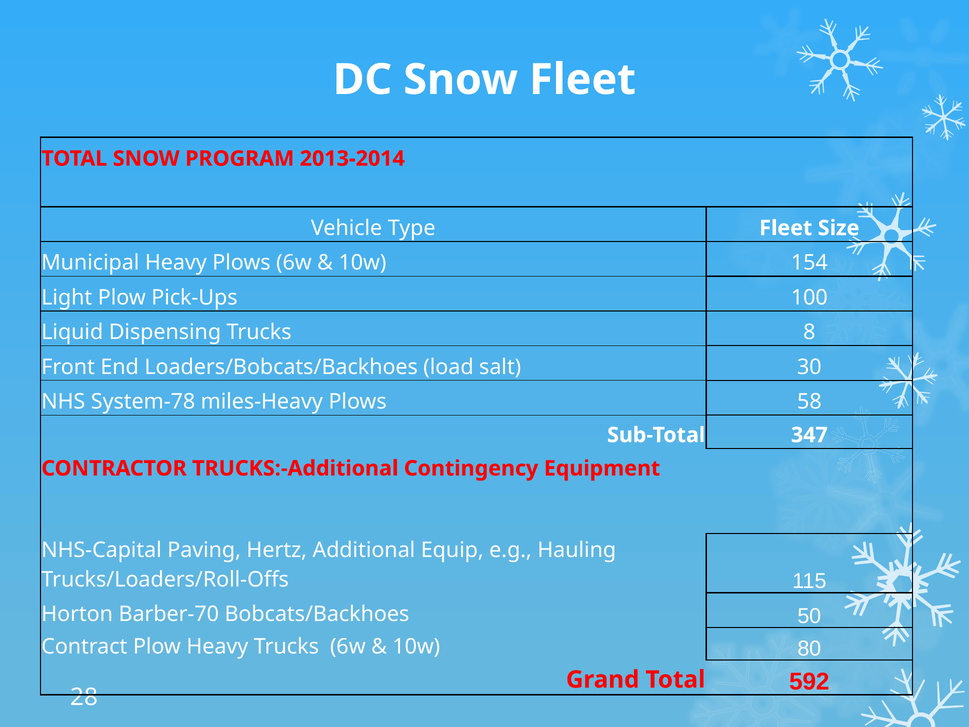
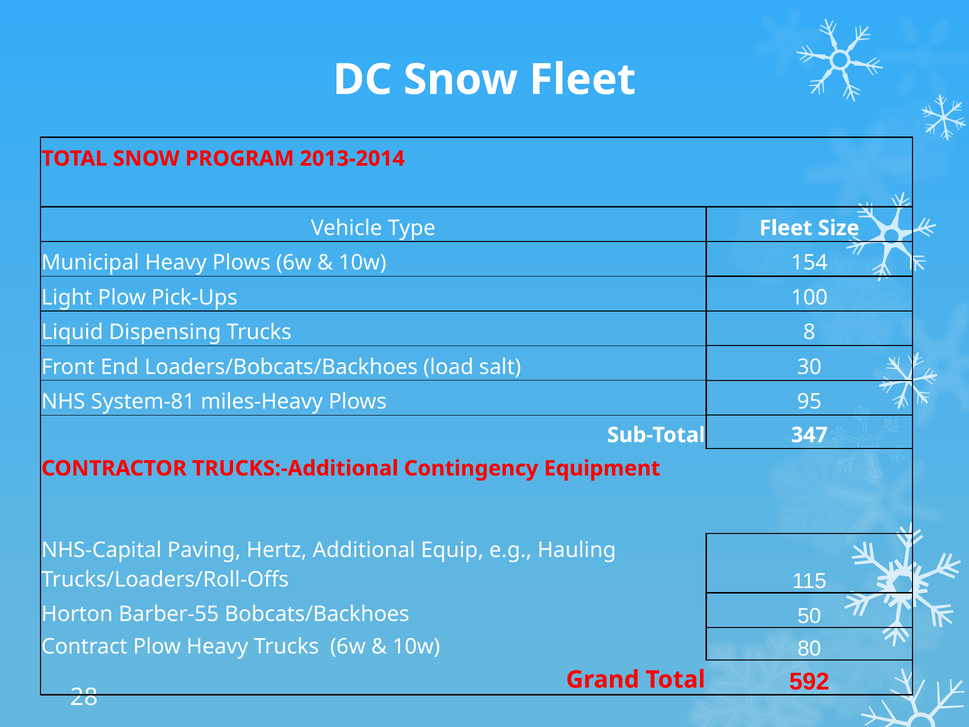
System-78: System-78 -> System-81 (143, 402)
58: 58 -> 95 (809, 402)
Barber-70: Barber-70 -> Barber-55 (169, 614)
